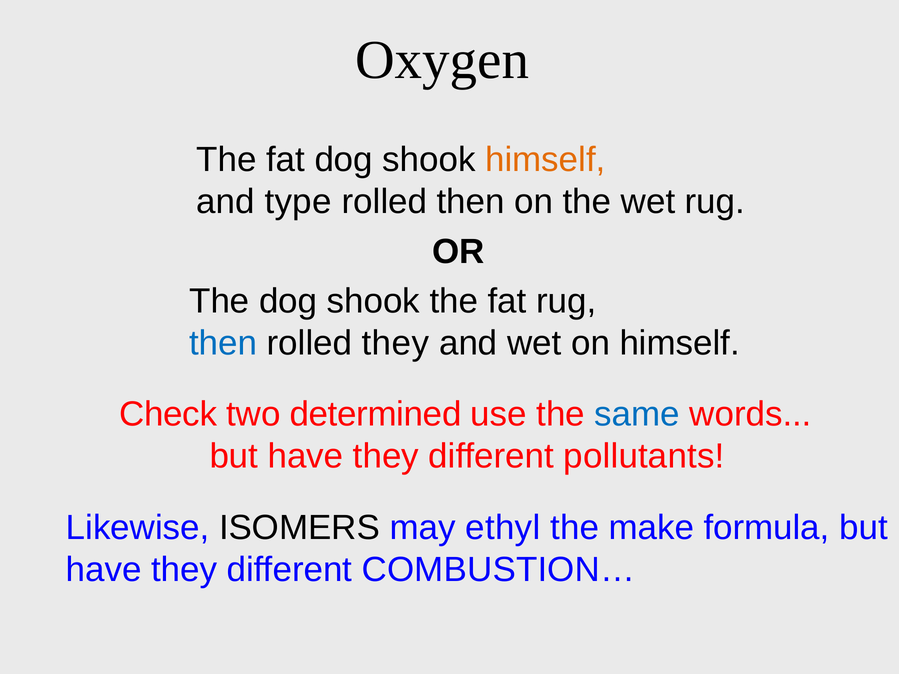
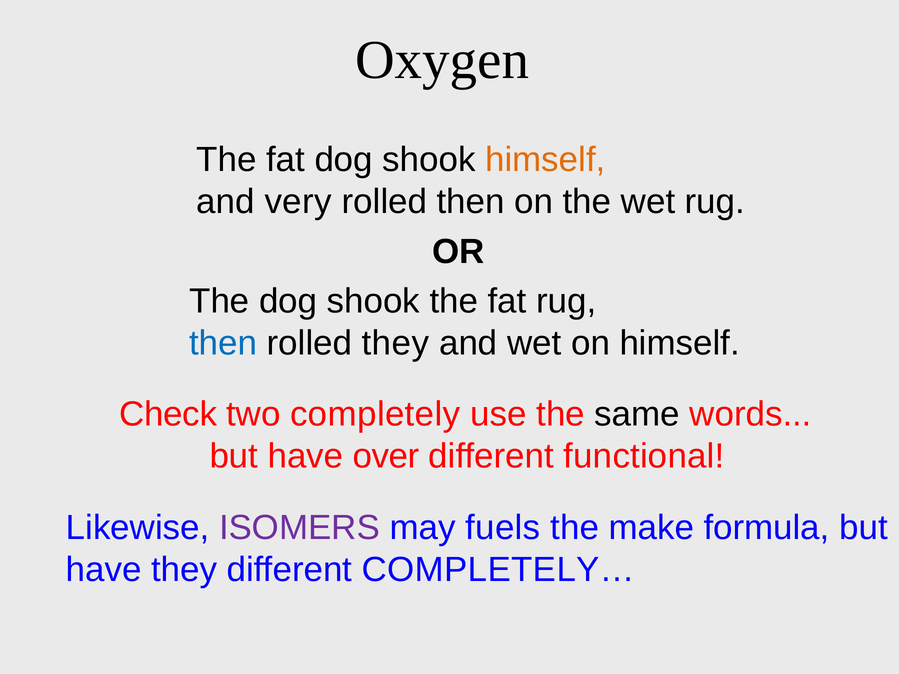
type: type -> very (298, 202)
determined: determined -> completely (375, 415)
same colour: blue -> black (637, 415)
they: they -> over (386, 457)
pollutants: pollutants -> functional (644, 457)
ISOMERS colour: black -> purple (300, 528)
ethyl: ethyl -> fuels (503, 528)
COMBUSTION…: COMBUSTION… -> COMPLETELY… (498, 570)
